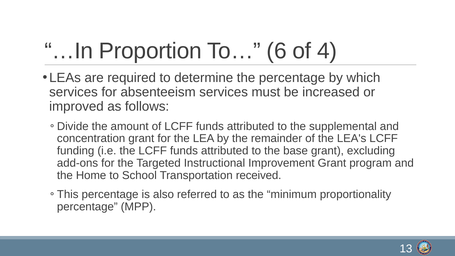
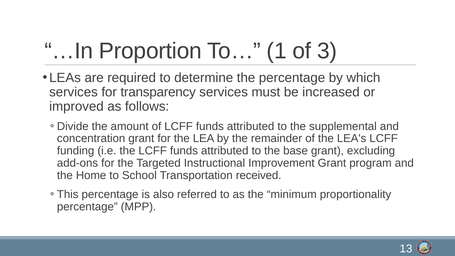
6: 6 -> 1 (277, 51)
4: 4 -> 3 (327, 51)
absenteeism: absenteeism -> transparency (158, 92)
